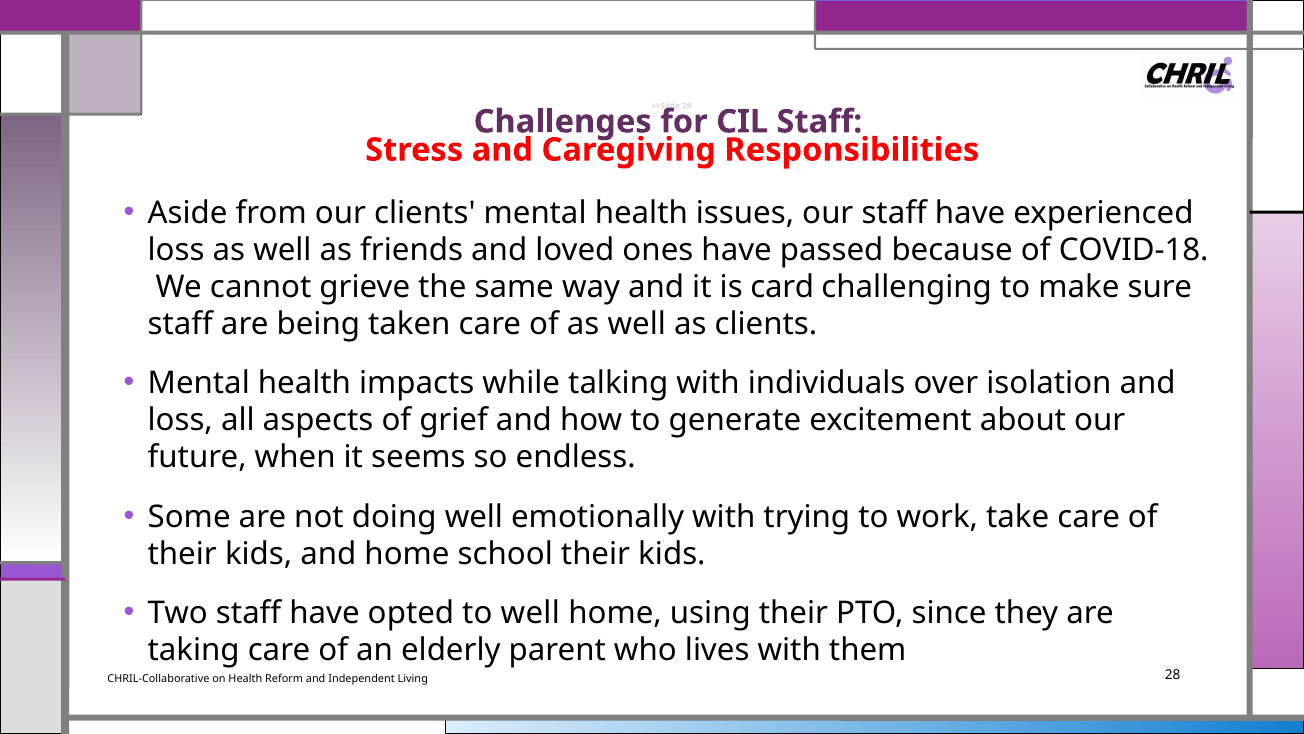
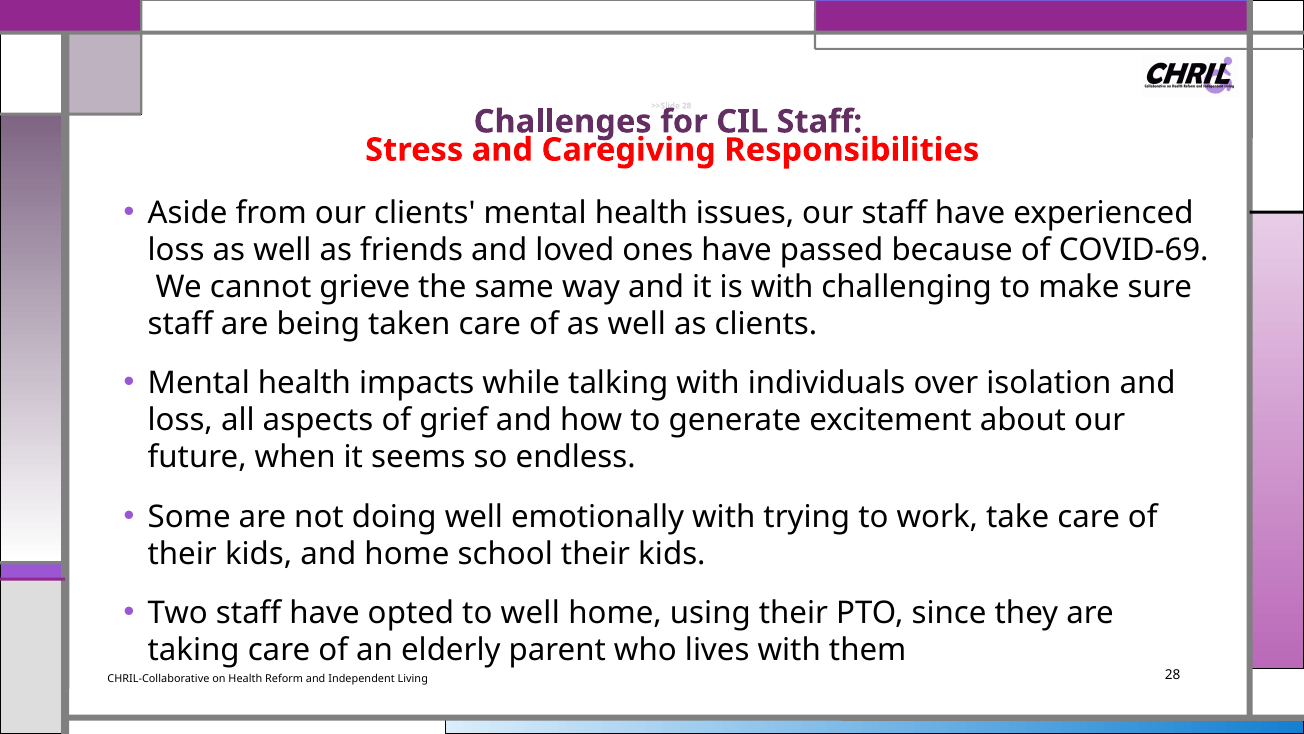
COVID-18: COVID-18 -> COVID-69 (1134, 250)
is card: card -> with (782, 287)
